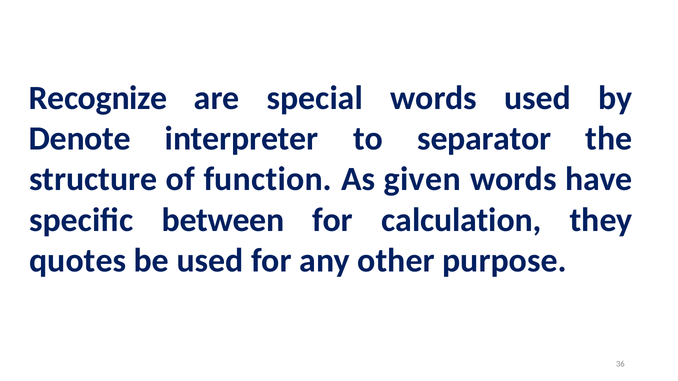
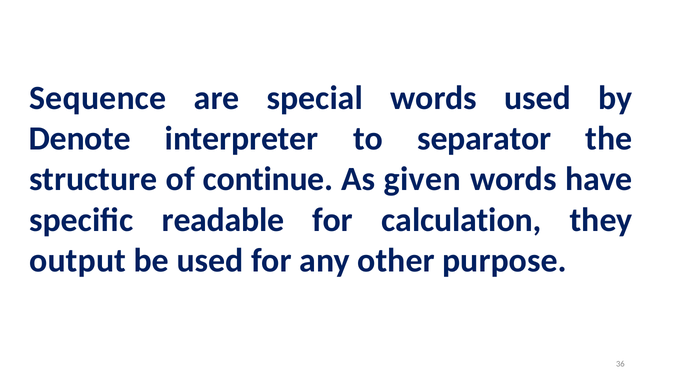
Recognize: Recognize -> Sequence (98, 98)
function: function -> continue (268, 179)
between: between -> readable (223, 220)
quotes: quotes -> output (78, 261)
